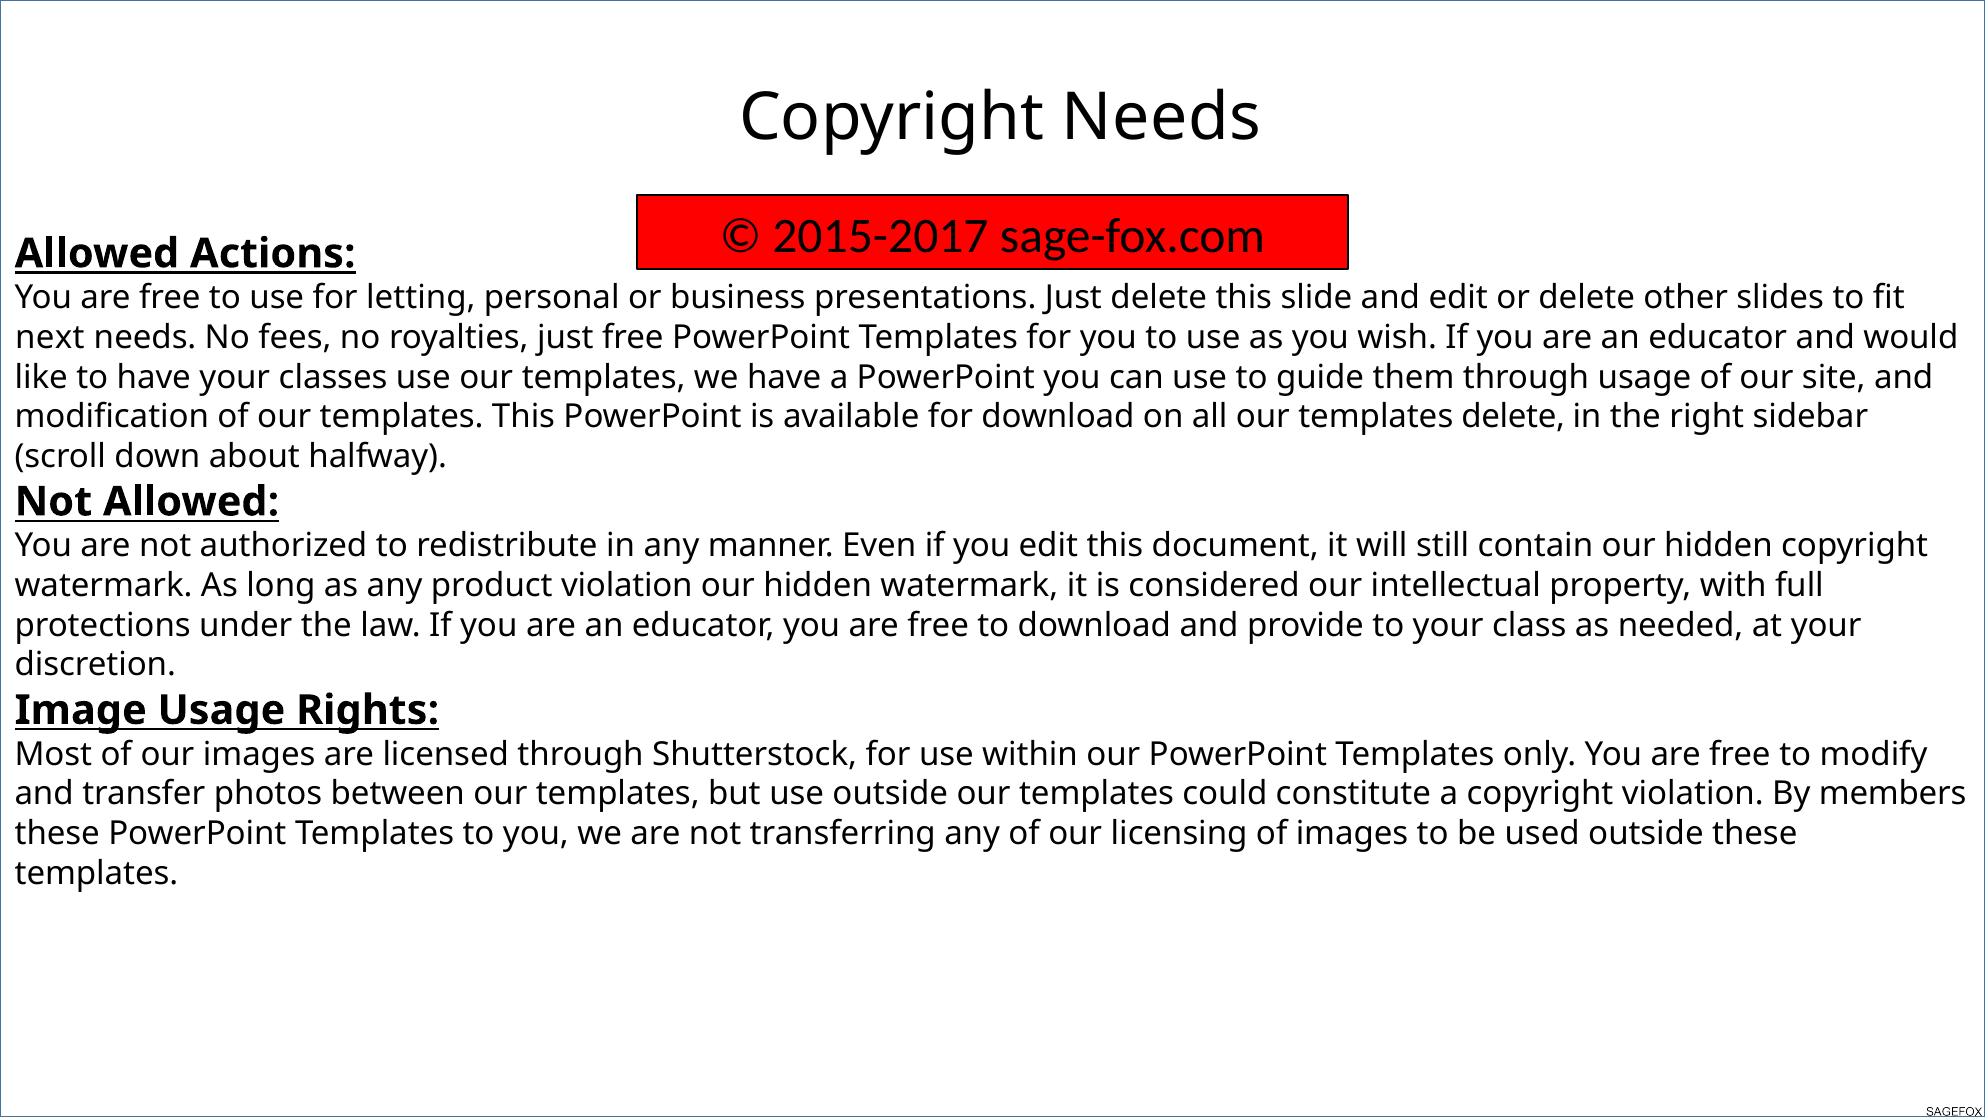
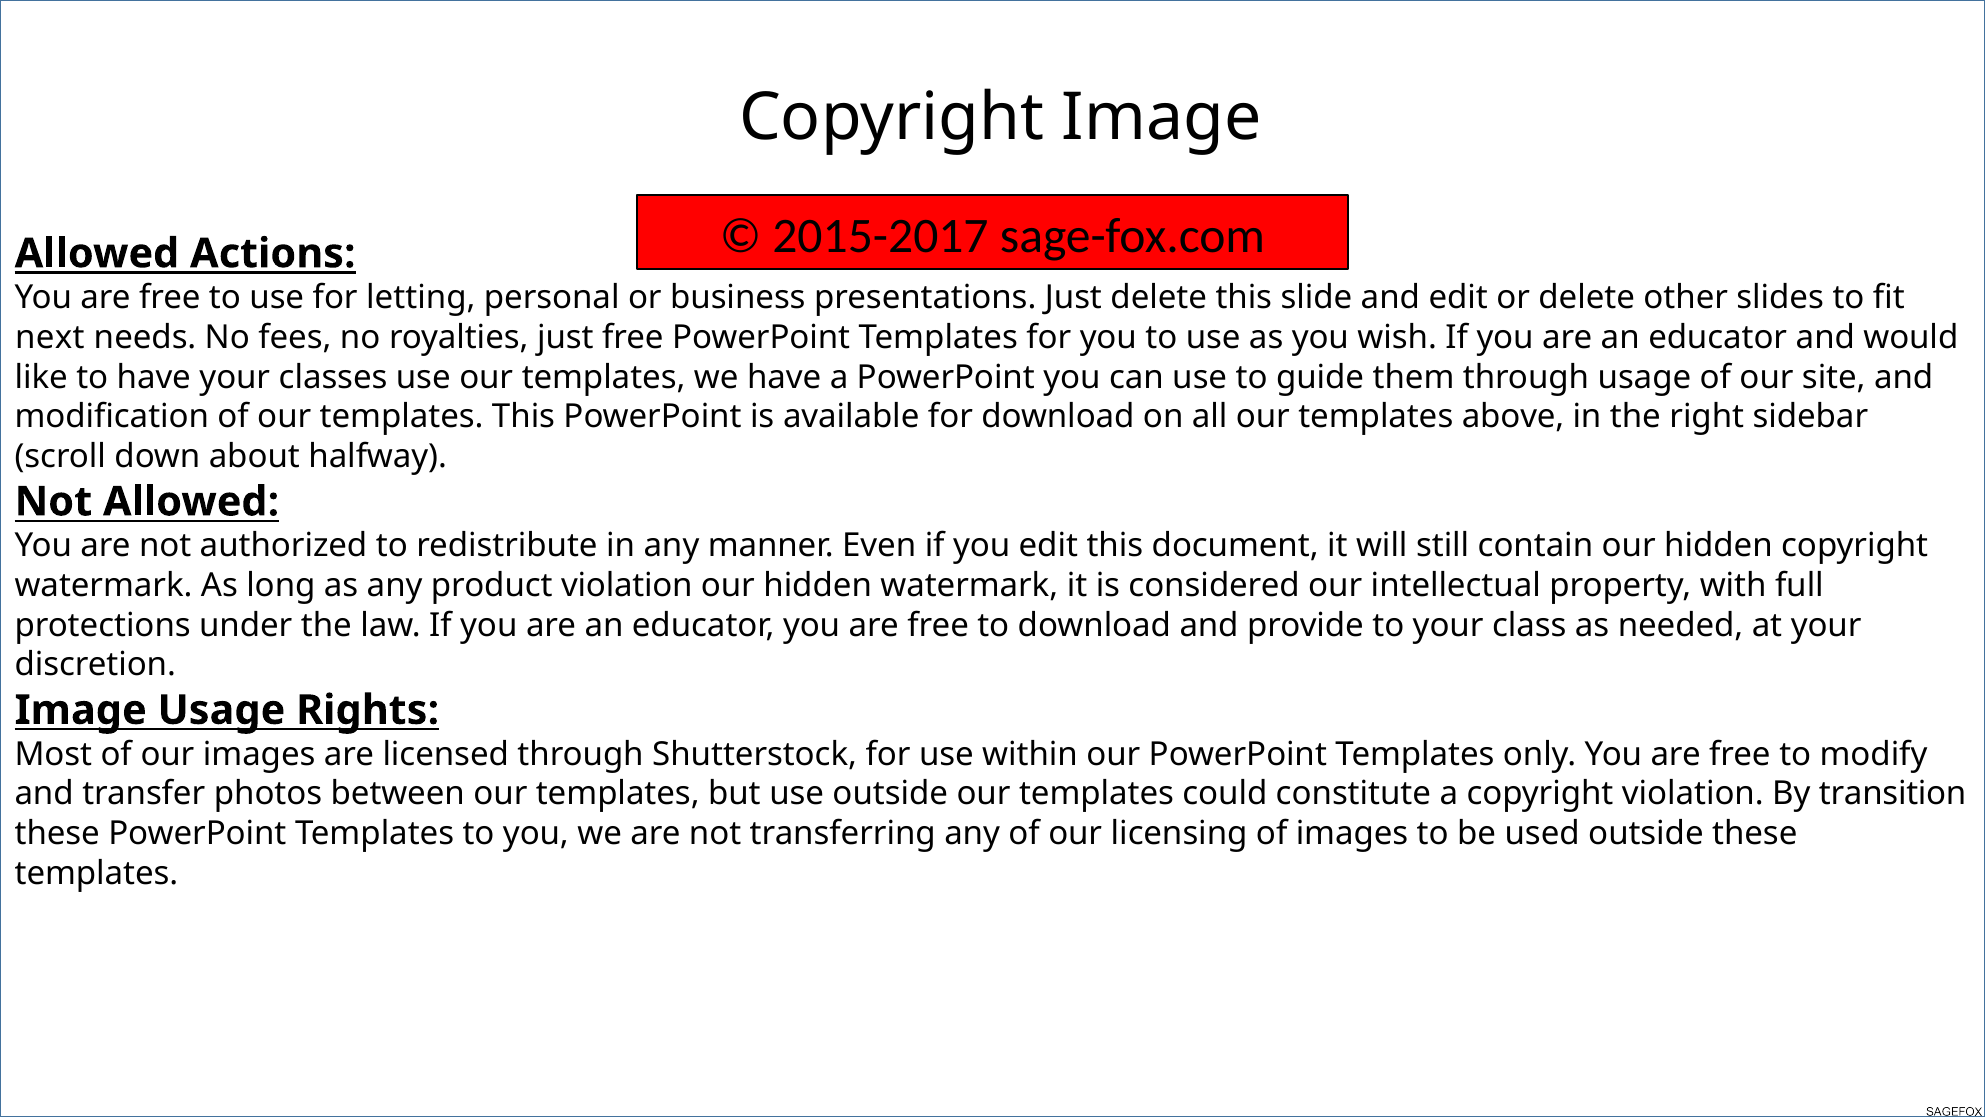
Copyright Needs: Needs -> Image (1162, 117)
templates delete: delete -> above (1513, 417)
members: members -> transition (1893, 794)
